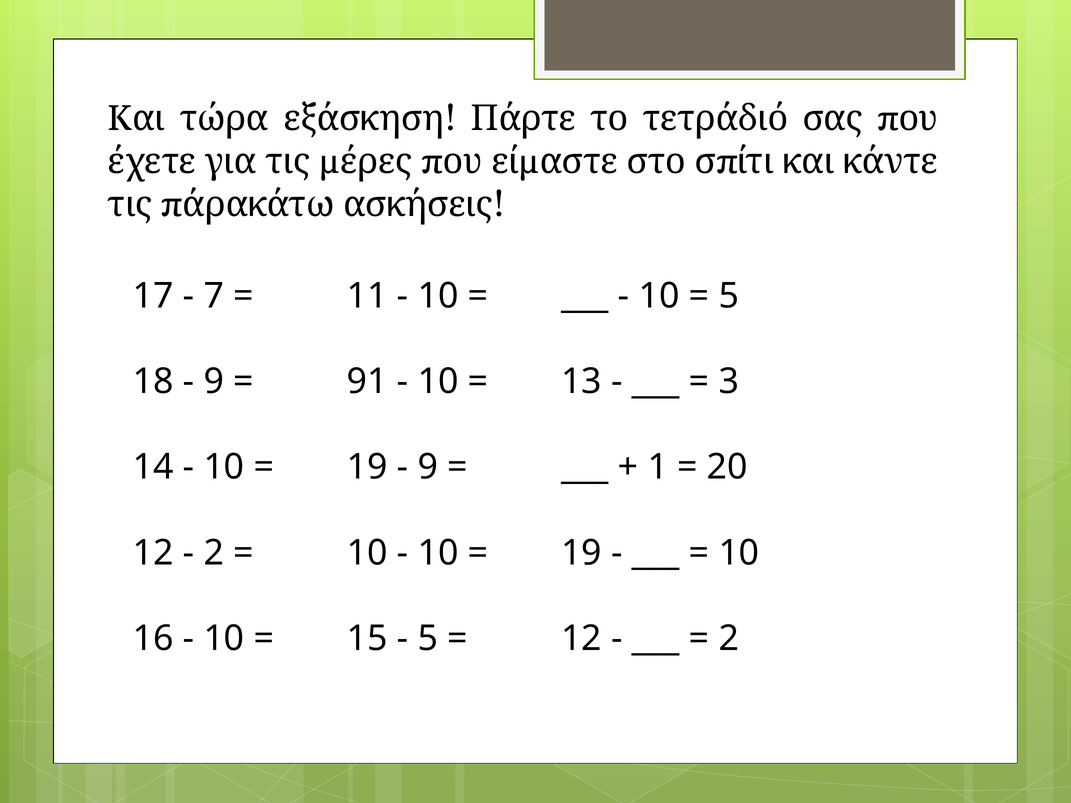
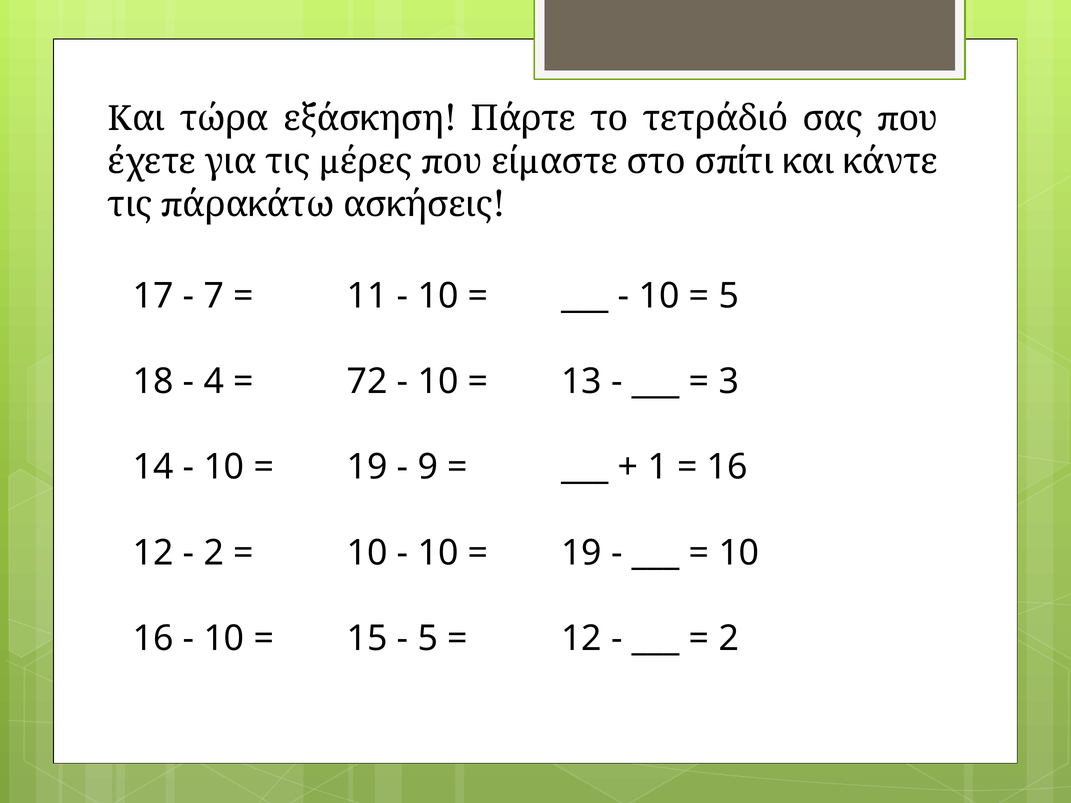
9: 9 -> 4 (214, 382)
91: 91 -> 72 (367, 382)
20: 20 -> 16 (727, 467)
